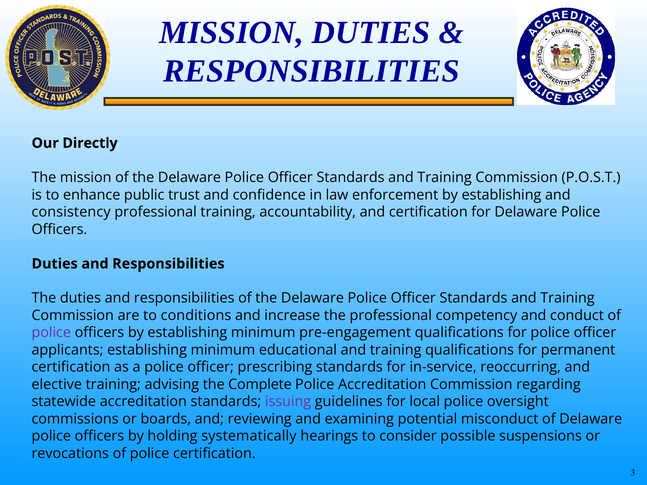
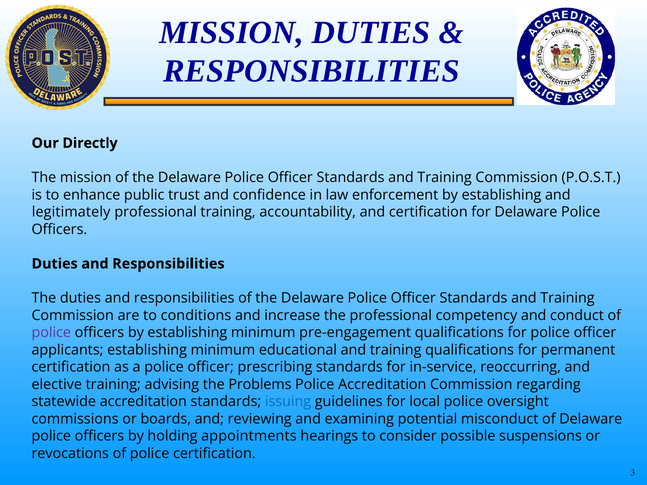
consistency: consistency -> legitimately (71, 212)
Complete: Complete -> Problems (260, 385)
issuing colour: purple -> blue (288, 402)
systematically: systematically -> appointments (249, 436)
